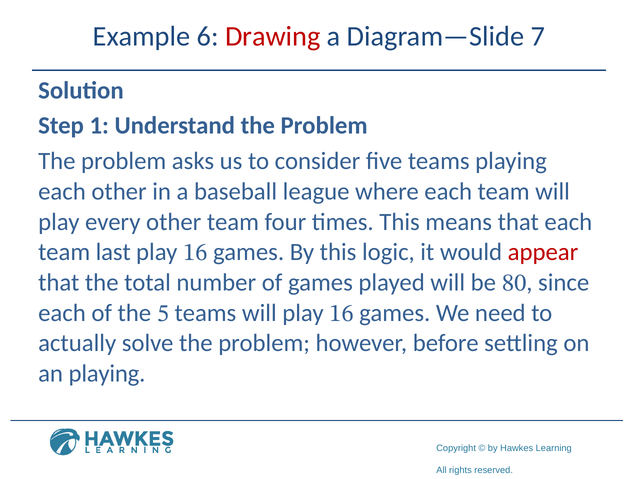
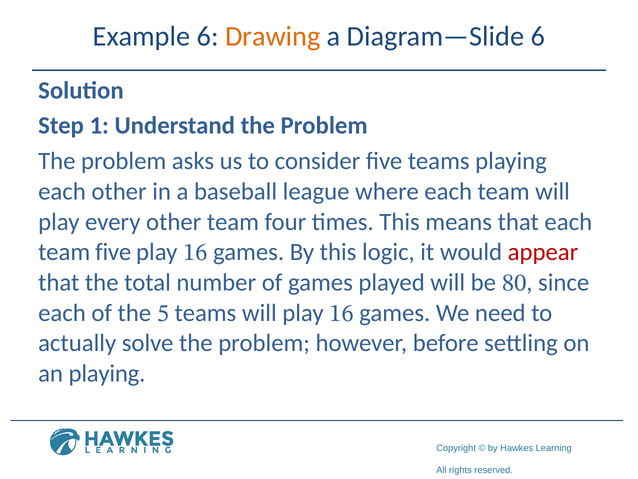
Drawing colour: red -> orange (273, 36)
Diagram—Slide 7: 7 -> 6 (538, 36)
team last: last -> five (113, 252)
